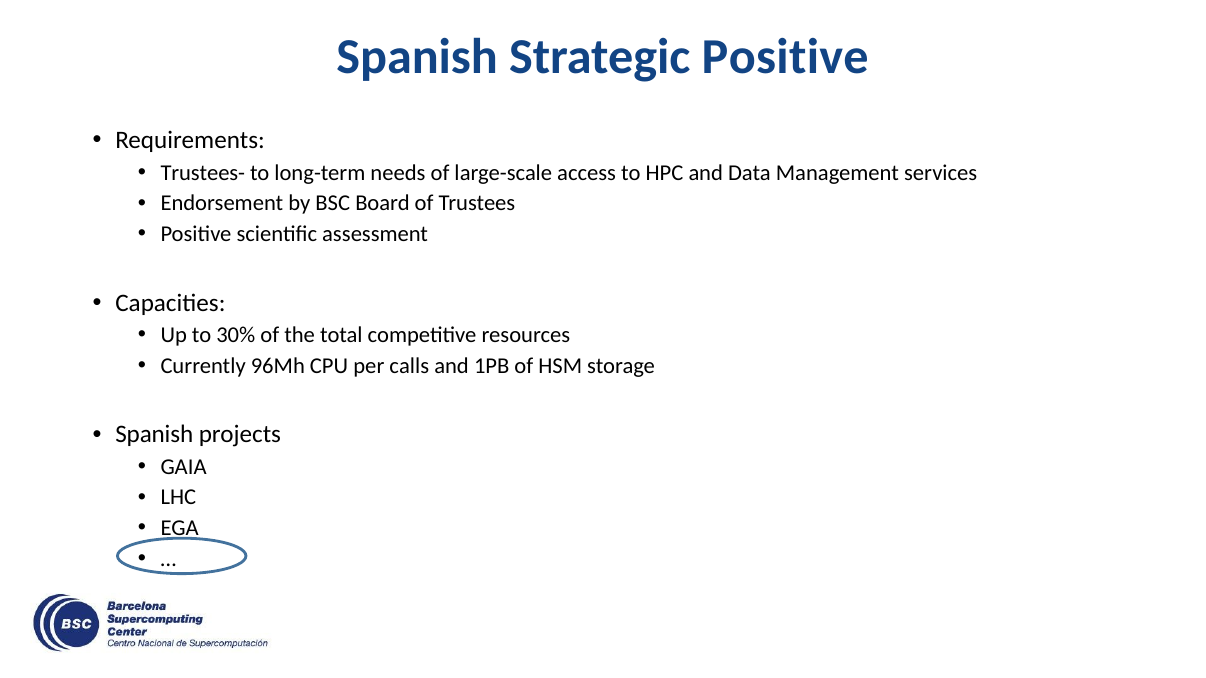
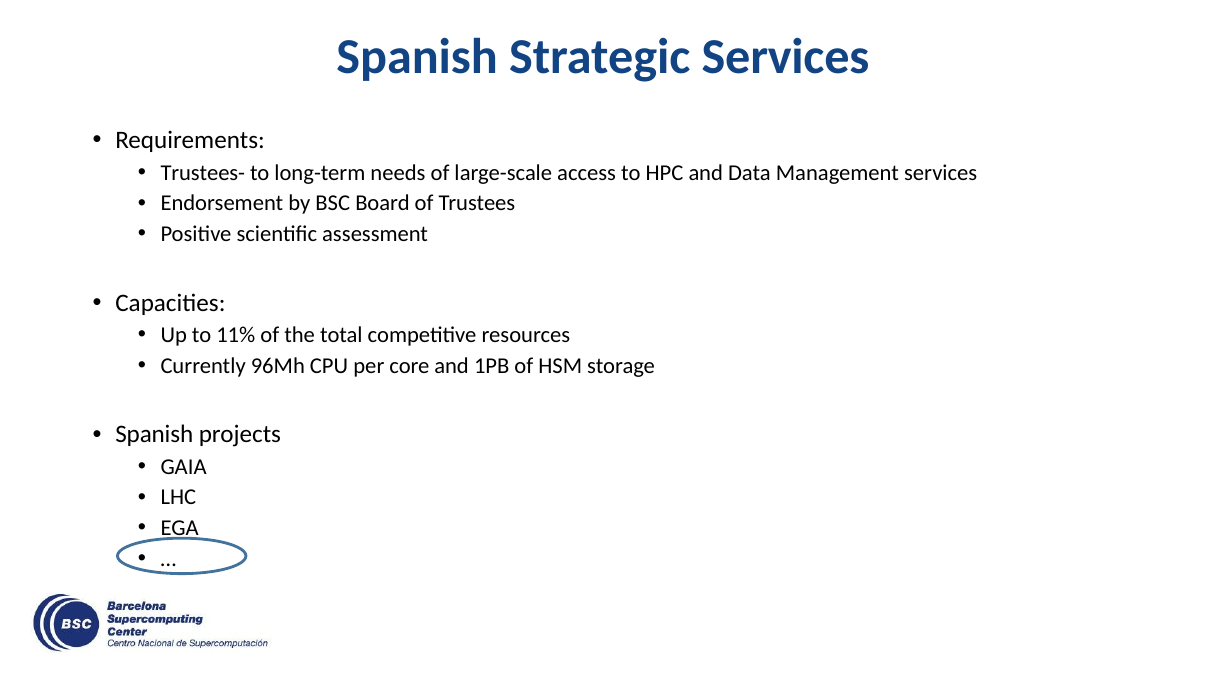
Strategic Positive: Positive -> Services (786, 57)
30%: 30% -> 11% (236, 335)
calls: calls -> core (409, 366)
